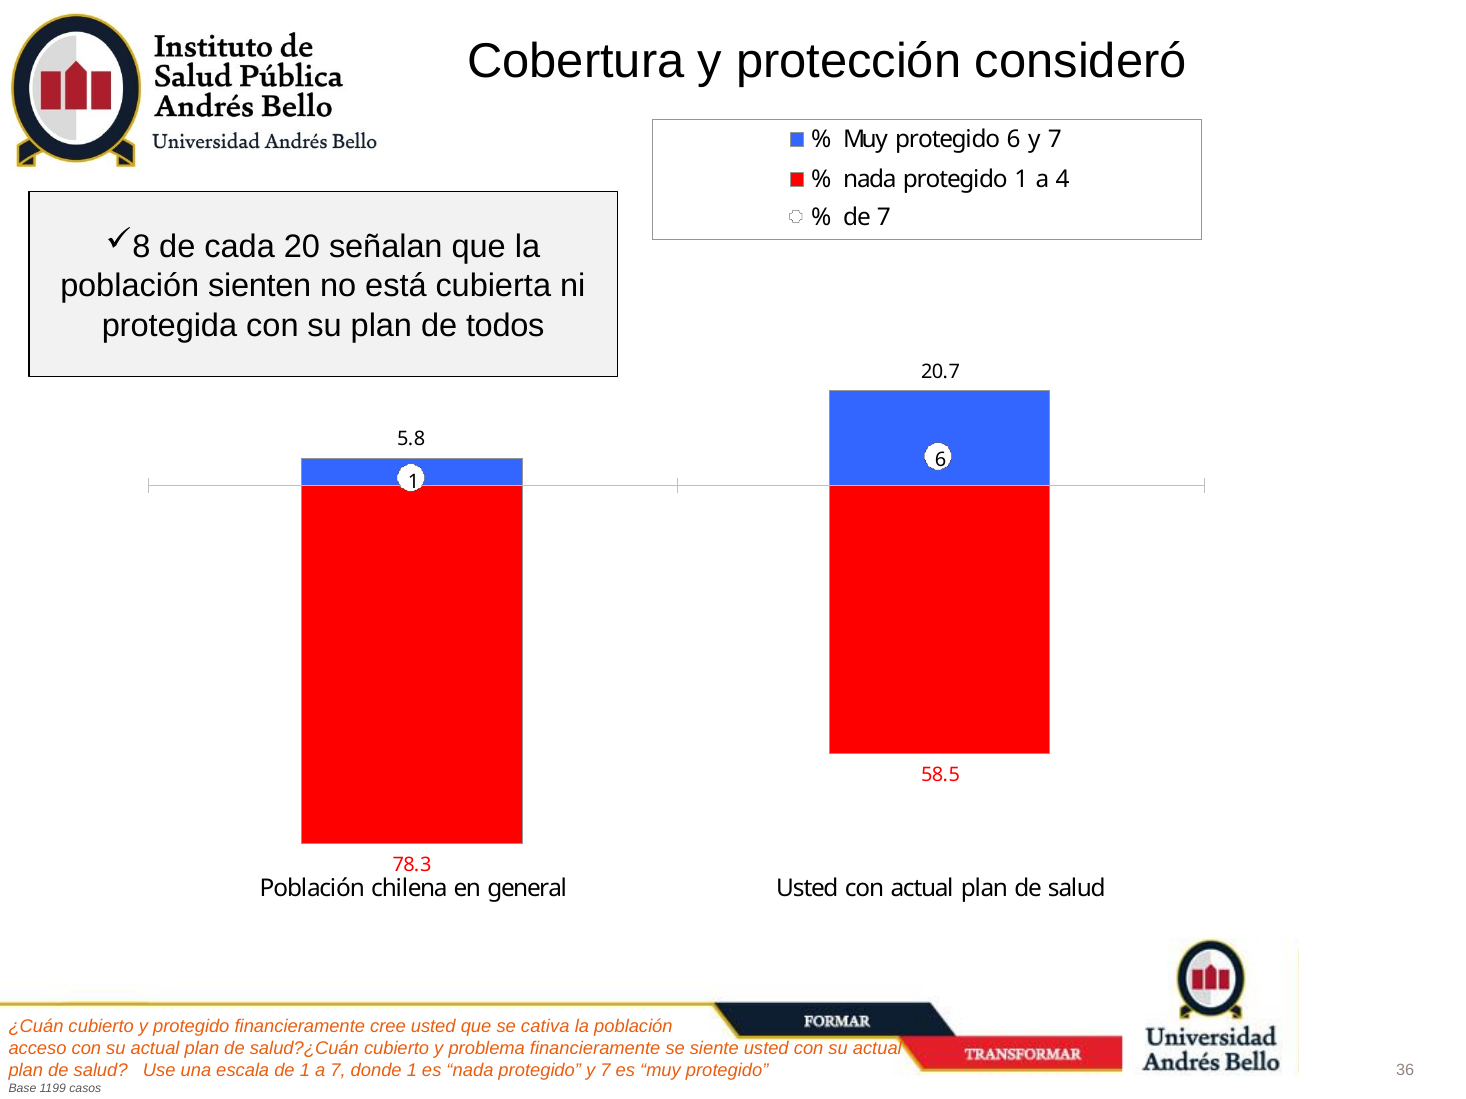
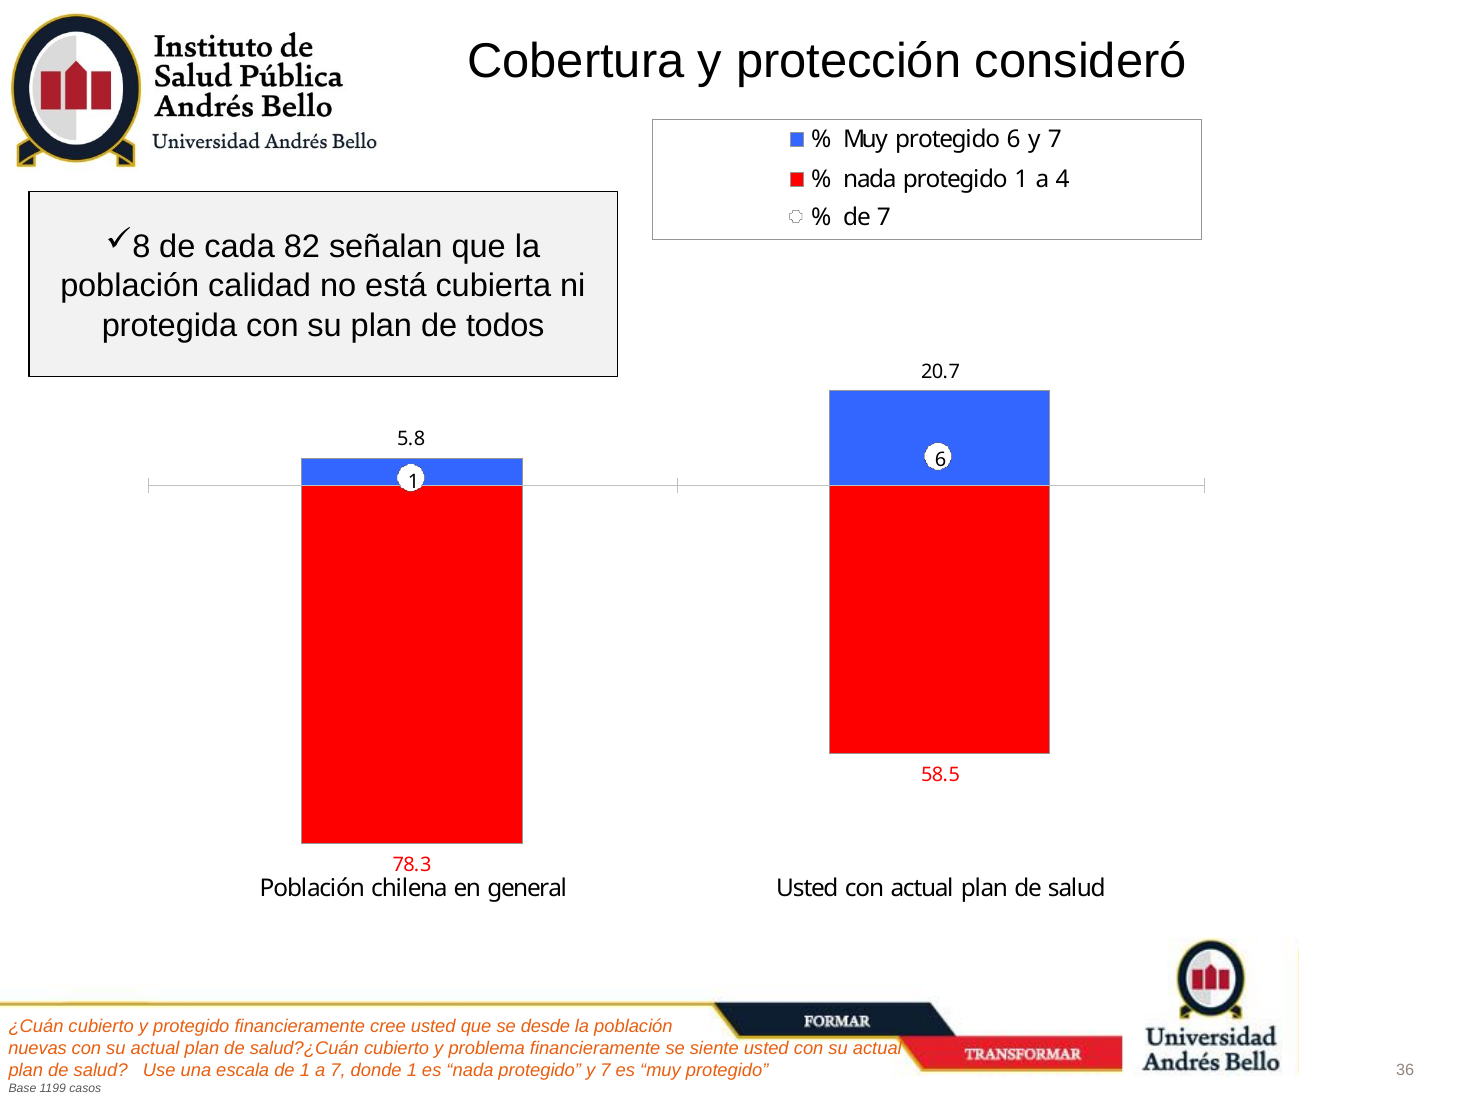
20: 20 -> 82 (302, 247)
sienten: sienten -> calidad (260, 286)
cativa: cativa -> desde (545, 1027)
acceso: acceso -> nuevas (38, 1049)
